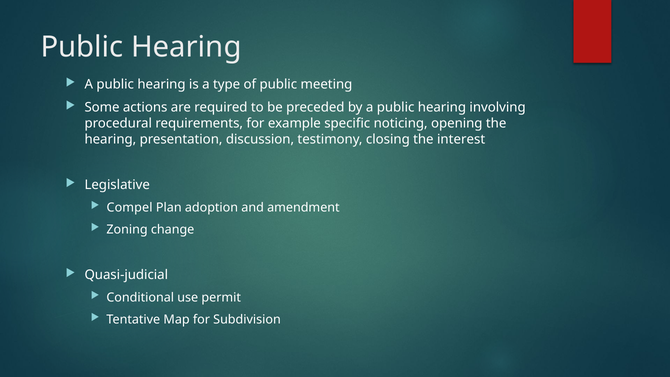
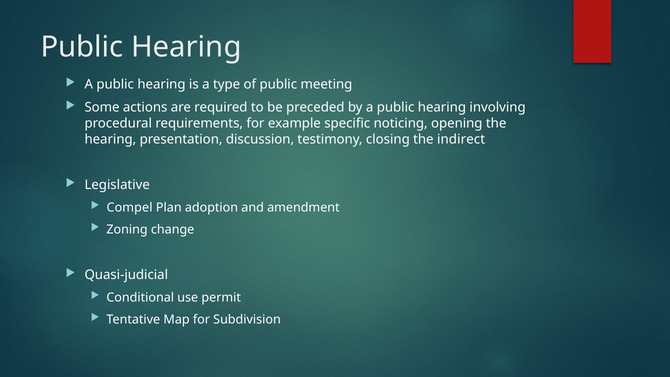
interest: interest -> indirect (461, 139)
